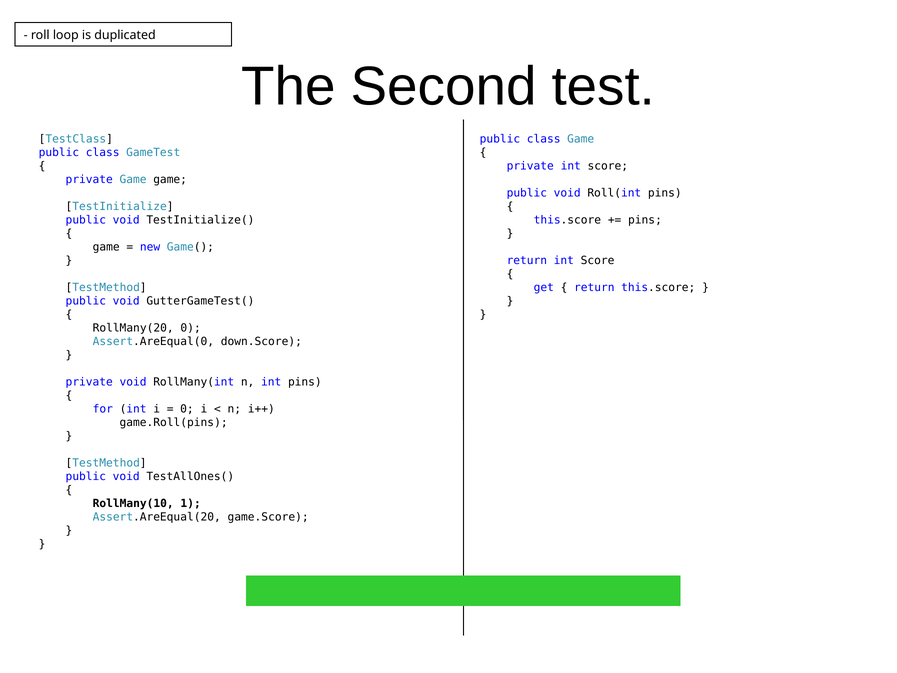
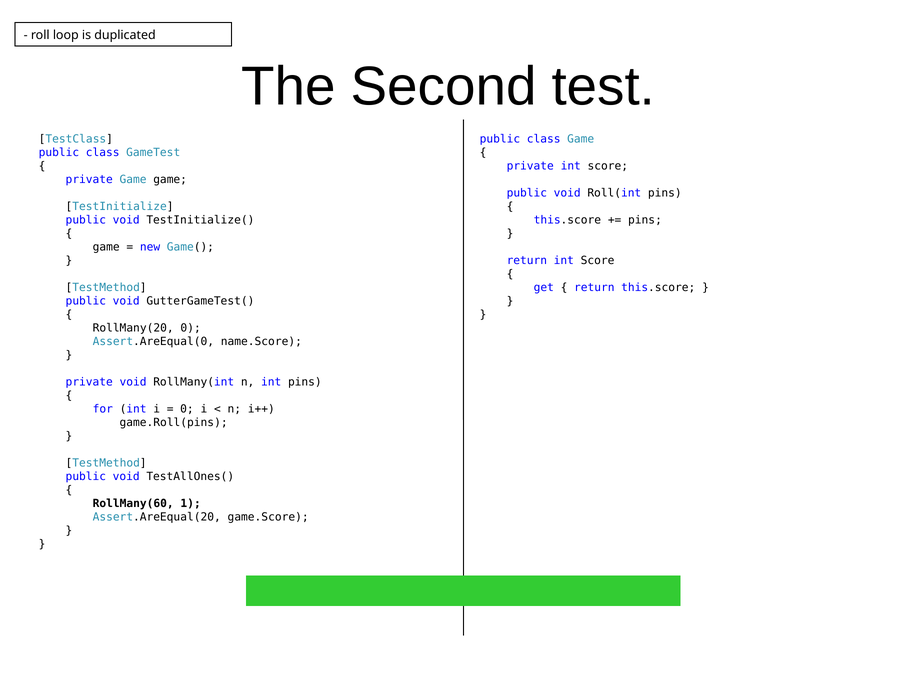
down.Score: down.Score -> name.Score (261, 341)
RollMany(10: RollMany(10 -> RollMany(60 (133, 503)
